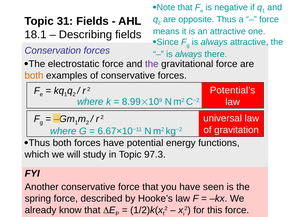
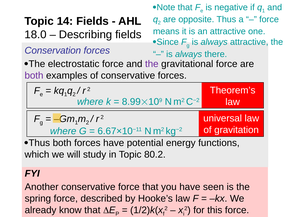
31: 31 -> 14 (65, 21)
18.1: 18.1 -> 18.0 (36, 35)
both colour: orange -> purple (34, 76)
Potential’s: Potential’s -> Theorem’s (233, 90)
97.3: 97.3 -> 80.2 (155, 155)
